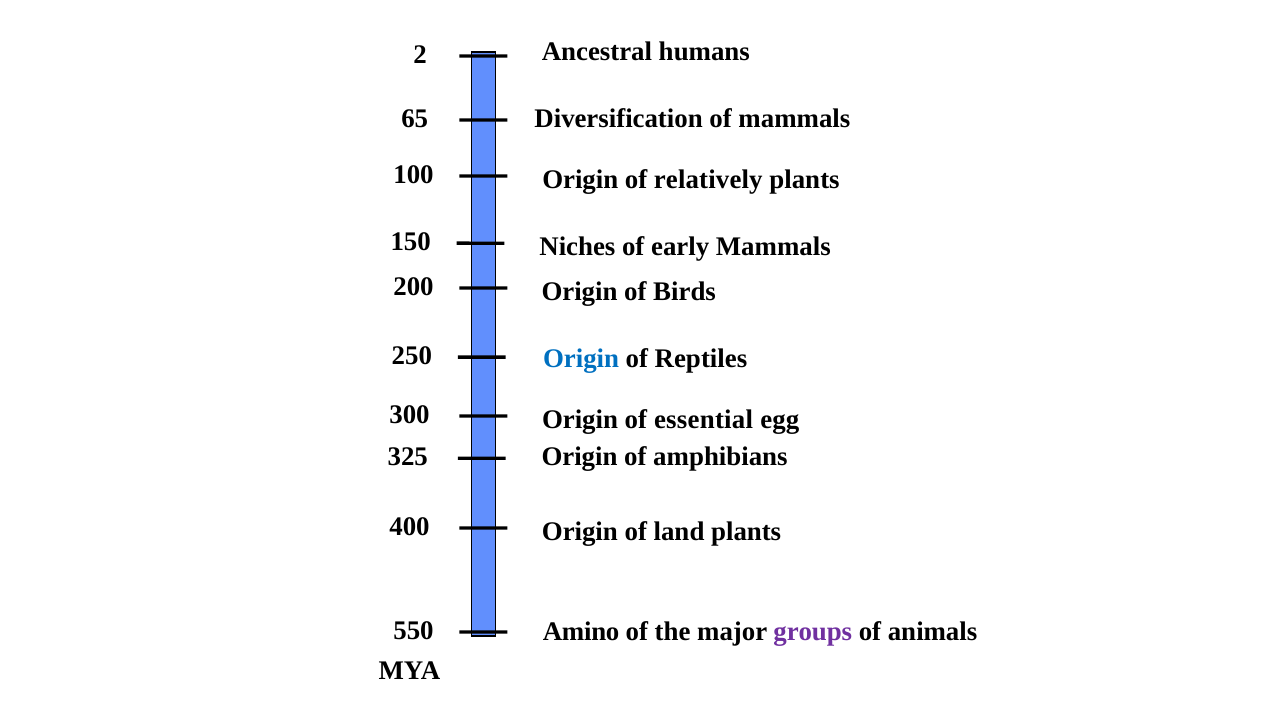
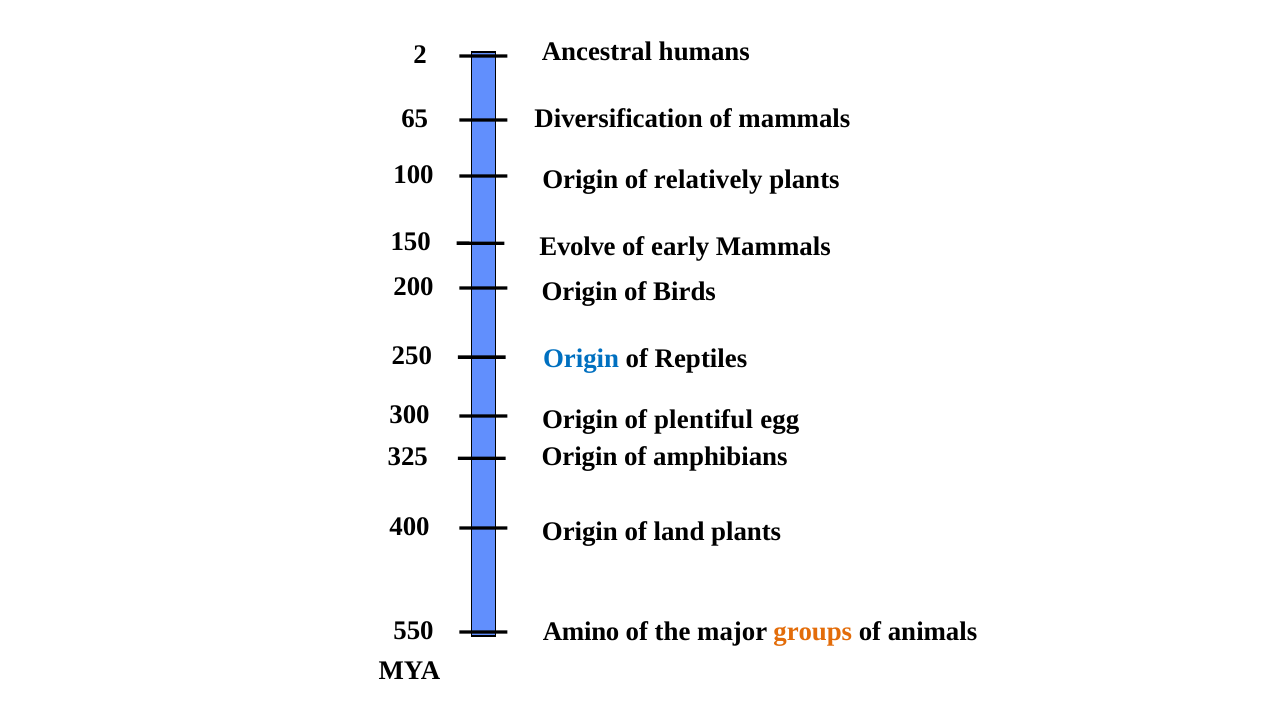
Niches: Niches -> Evolve (578, 247)
essential: essential -> plentiful (704, 420)
groups colour: purple -> orange (813, 632)
